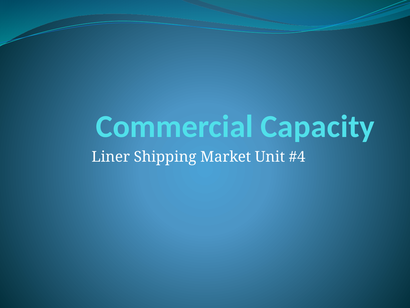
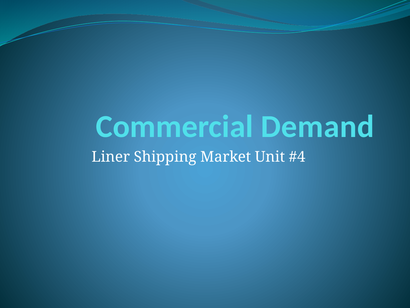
Capacity: Capacity -> Demand (318, 127)
